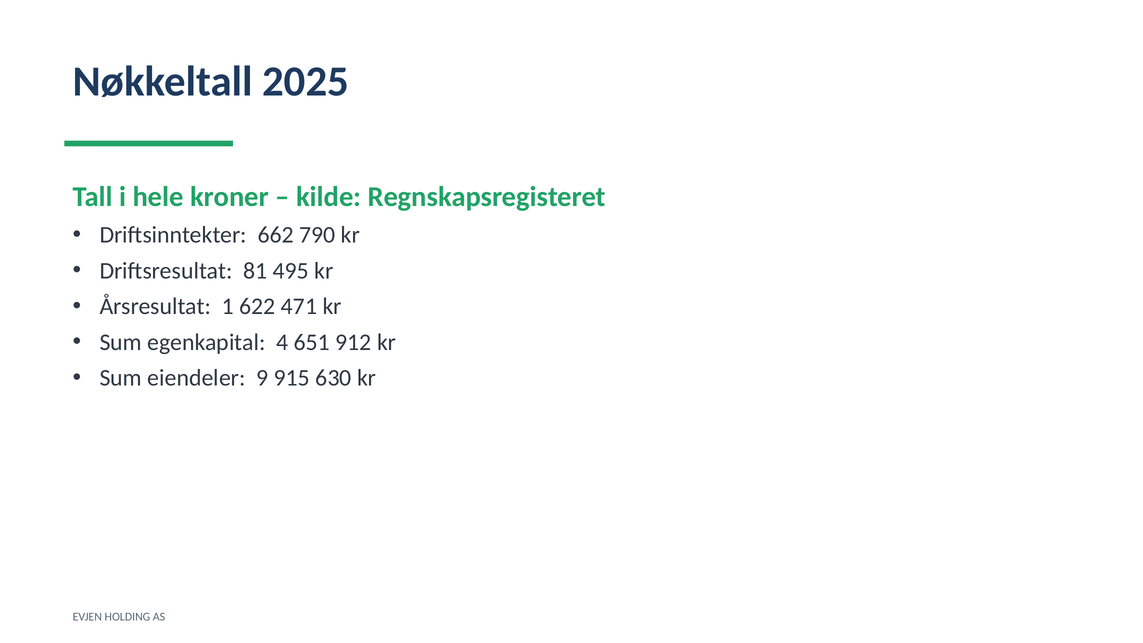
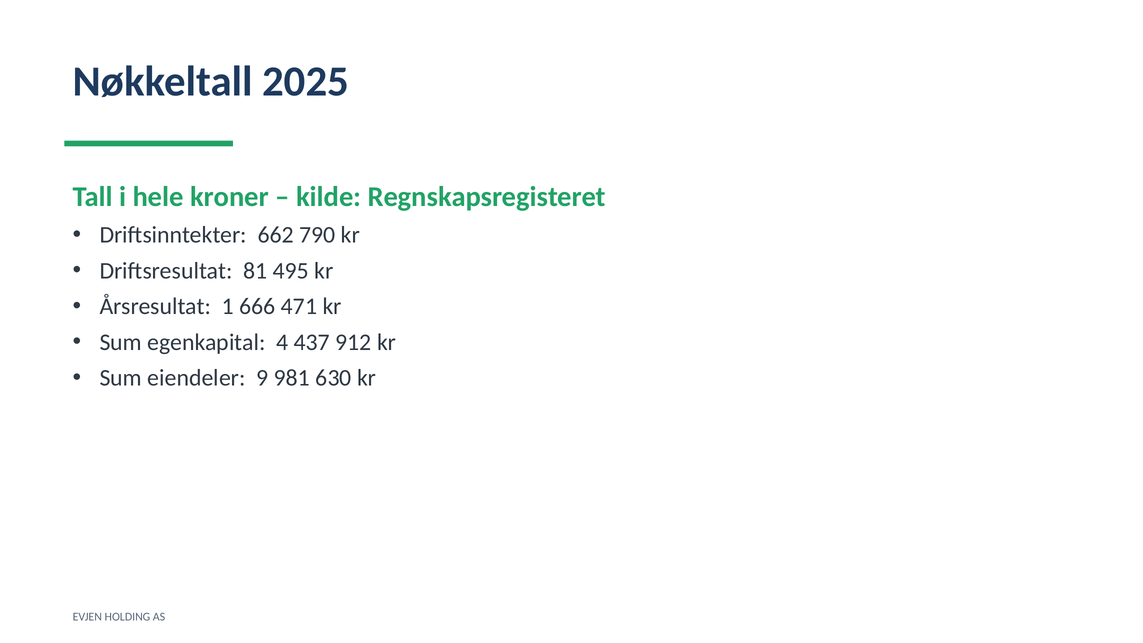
622: 622 -> 666 (257, 307)
651: 651 -> 437 (312, 342)
915: 915 -> 981 (292, 378)
